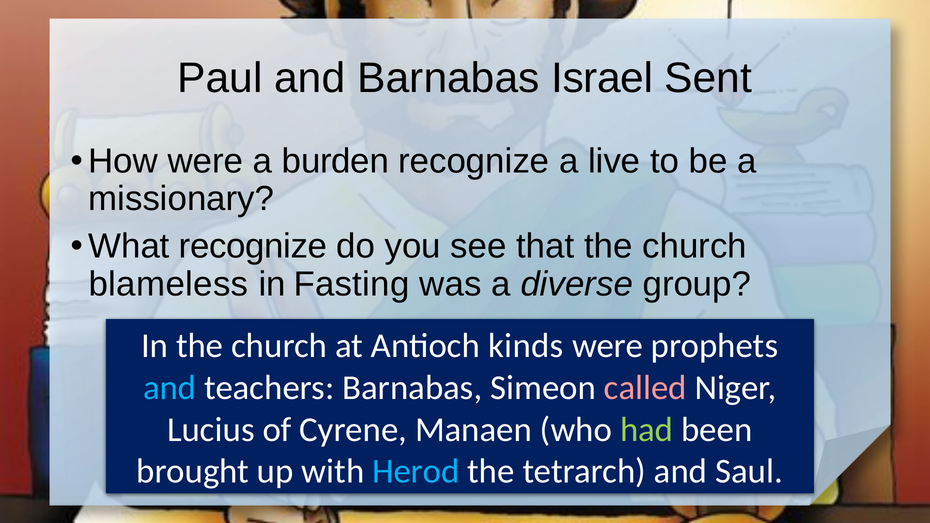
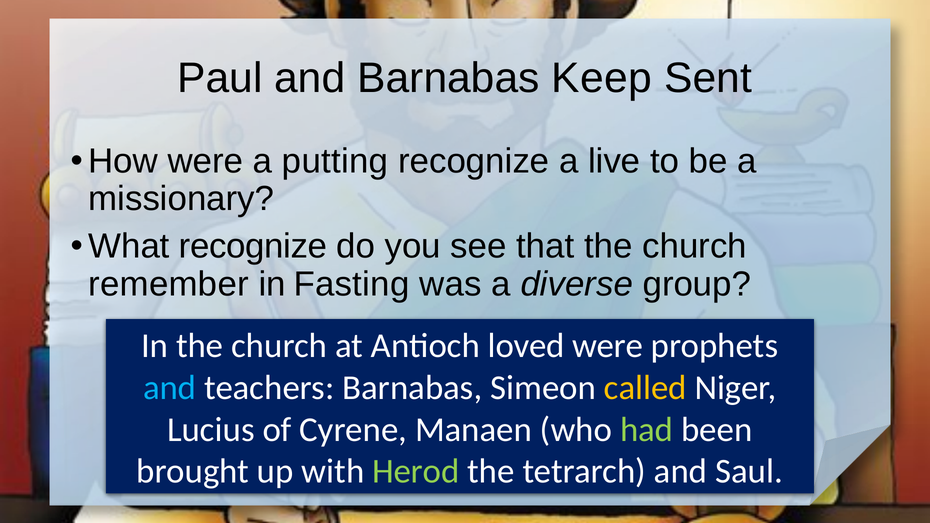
Israel: Israel -> Keep (602, 78)
burden: burden -> putting (335, 161)
blameless: blameless -> remember (169, 284)
kinds: kinds -> loved (526, 346)
called colour: pink -> yellow (645, 388)
Herod colour: light blue -> light green (416, 472)
